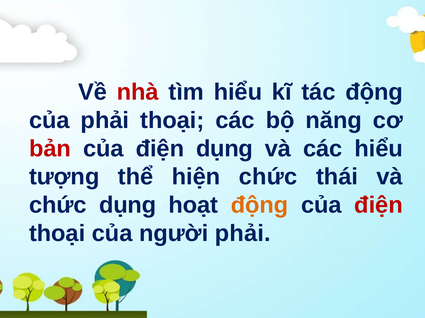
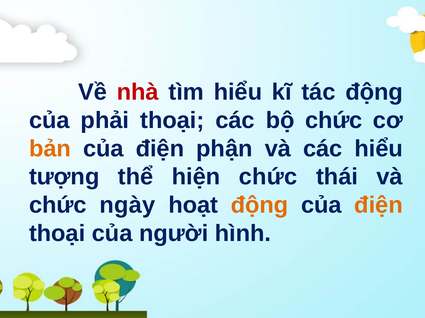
bộ năng: năng -> chức (334, 121)
bản colour: red -> orange (50, 149)
điện dụng: dụng -> phận (224, 149)
chức dụng: dụng -> ngày (127, 206)
điện colour: red -> orange (379, 206)
người phải: phải -> hình (243, 234)
